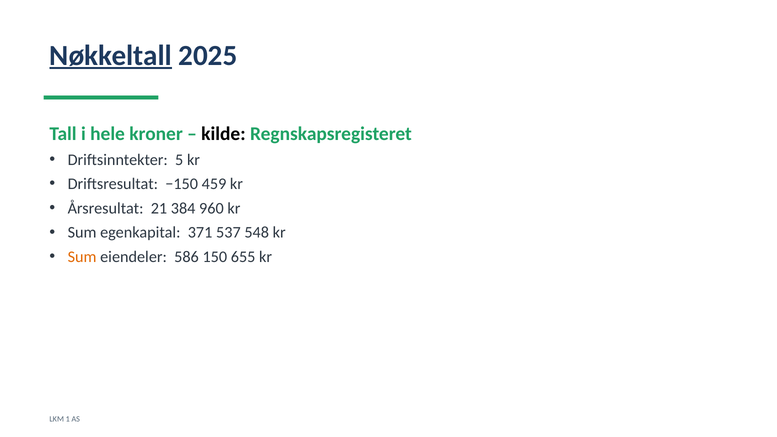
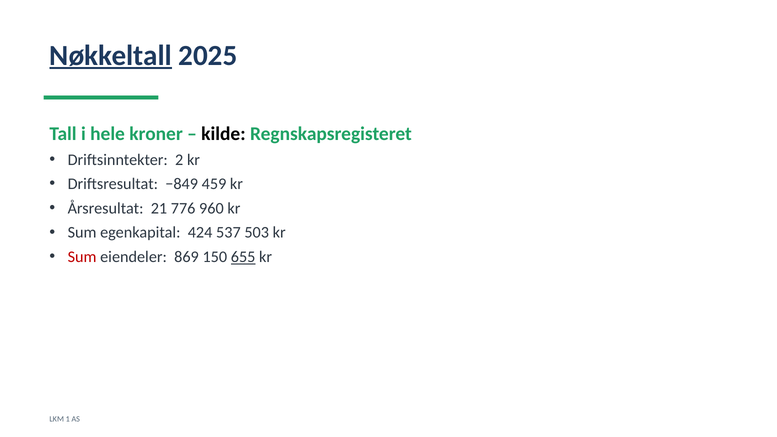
5: 5 -> 2 (179, 160)
−150: −150 -> −849 (182, 184)
384: 384 -> 776 (183, 208)
371: 371 -> 424 (200, 233)
548: 548 -> 503 (257, 233)
Sum colour: orange -> red (82, 257)
586: 586 -> 869 (187, 257)
655 underline: none -> present (243, 257)
